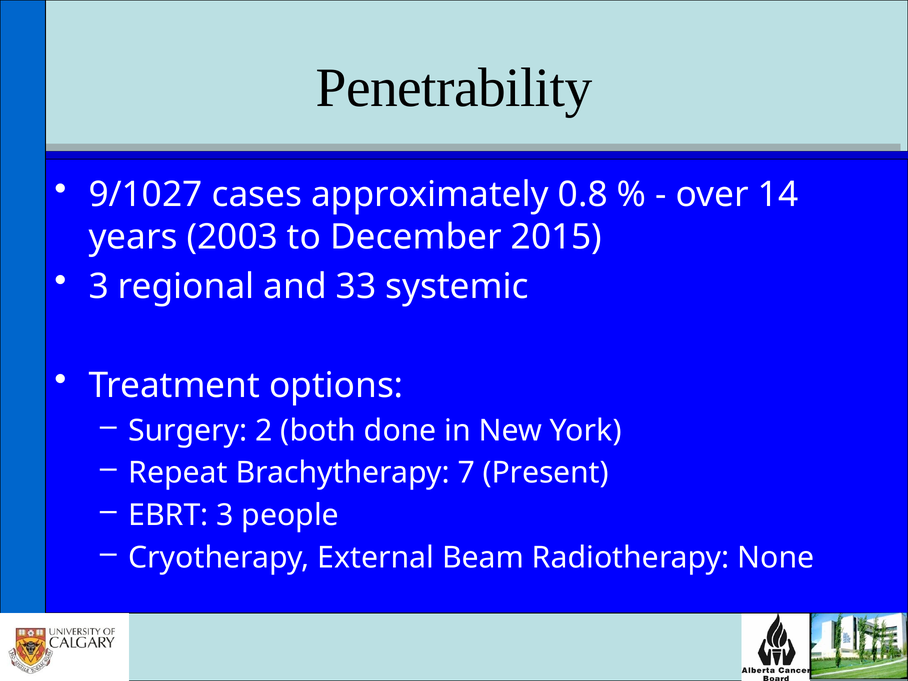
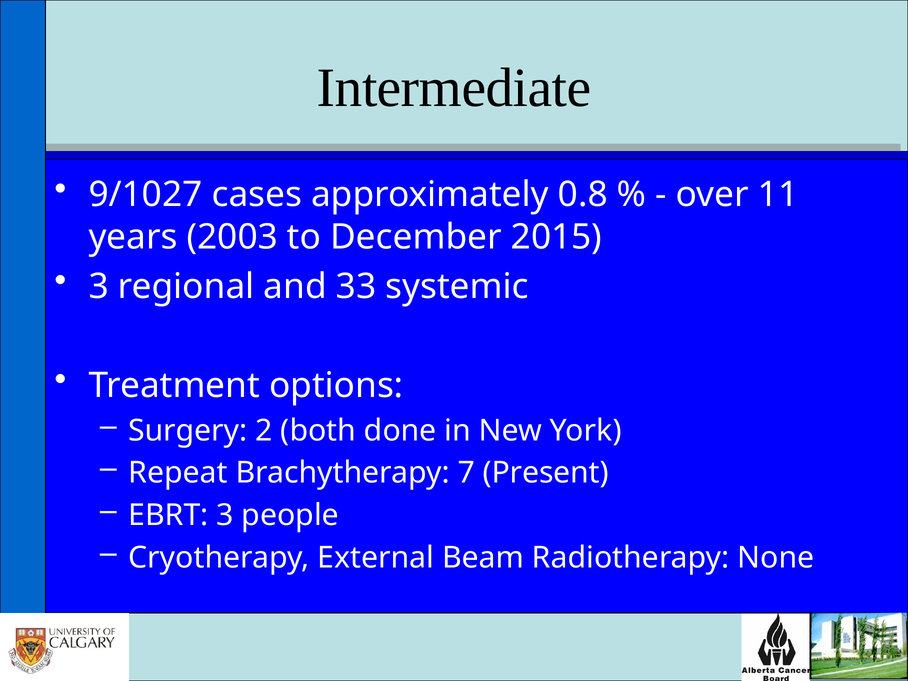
Penetrability: Penetrability -> Intermediate (454, 88)
14: 14 -> 11 (778, 195)
